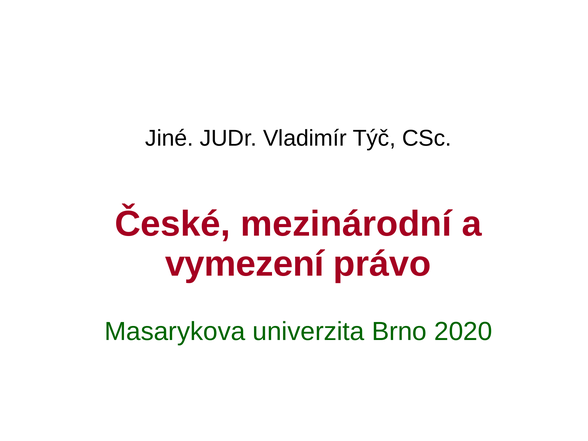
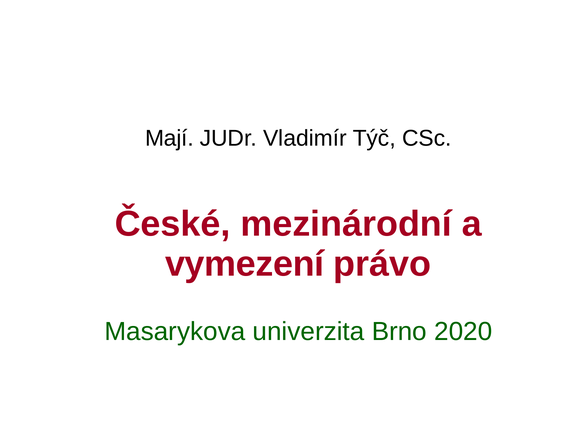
Jiné: Jiné -> Mají (169, 138)
